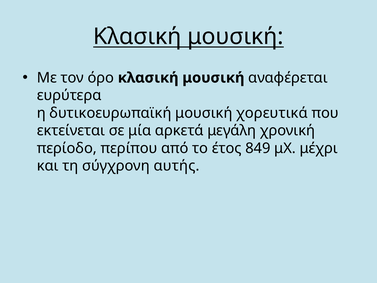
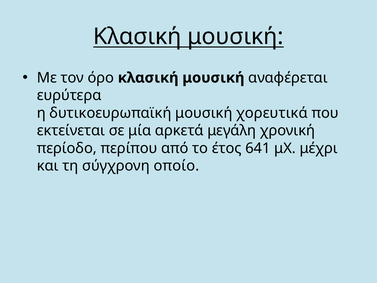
849: 849 -> 641 (258, 148)
αυτής: αυτής -> οποίο (177, 166)
